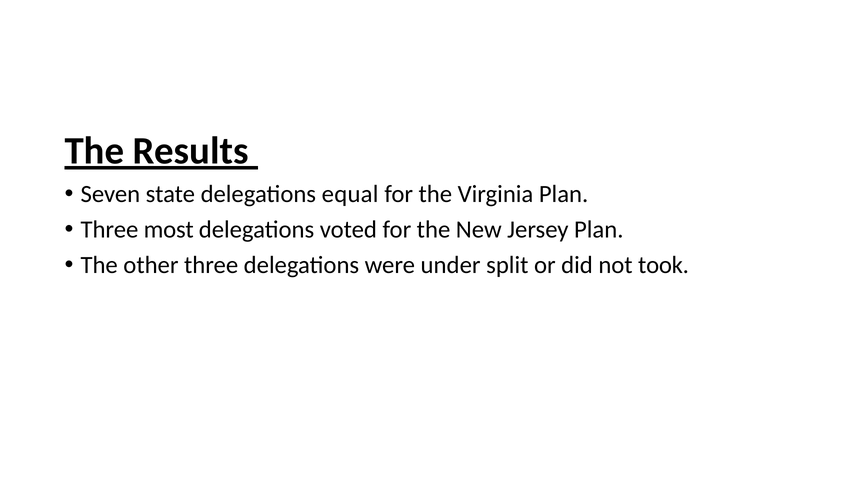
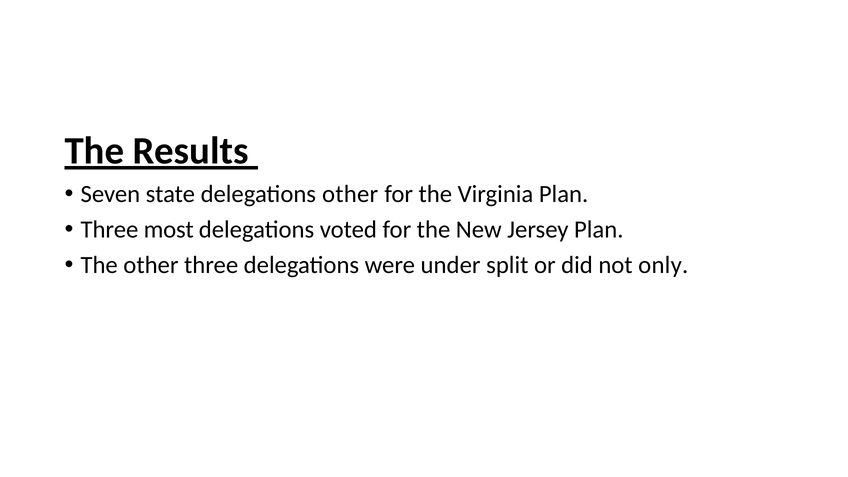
delegations equal: equal -> other (350, 194)
took: took -> only (663, 265)
